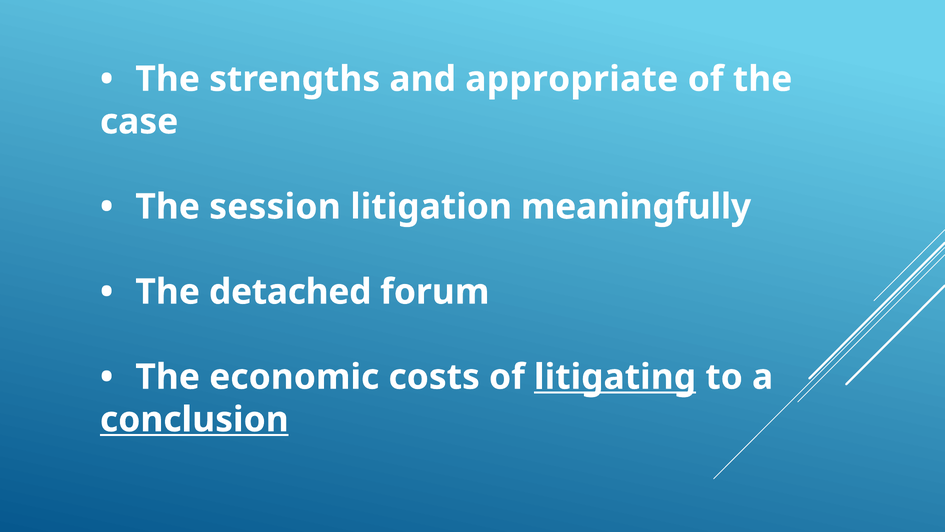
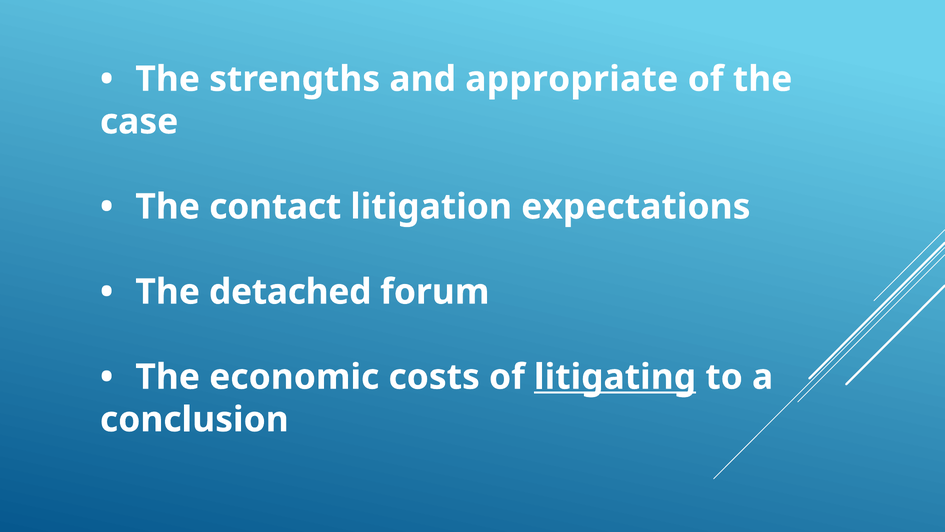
session: session -> contact (275, 207)
meaningfully: meaningfully -> expectations (636, 207)
conclusion underline: present -> none (194, 419)
